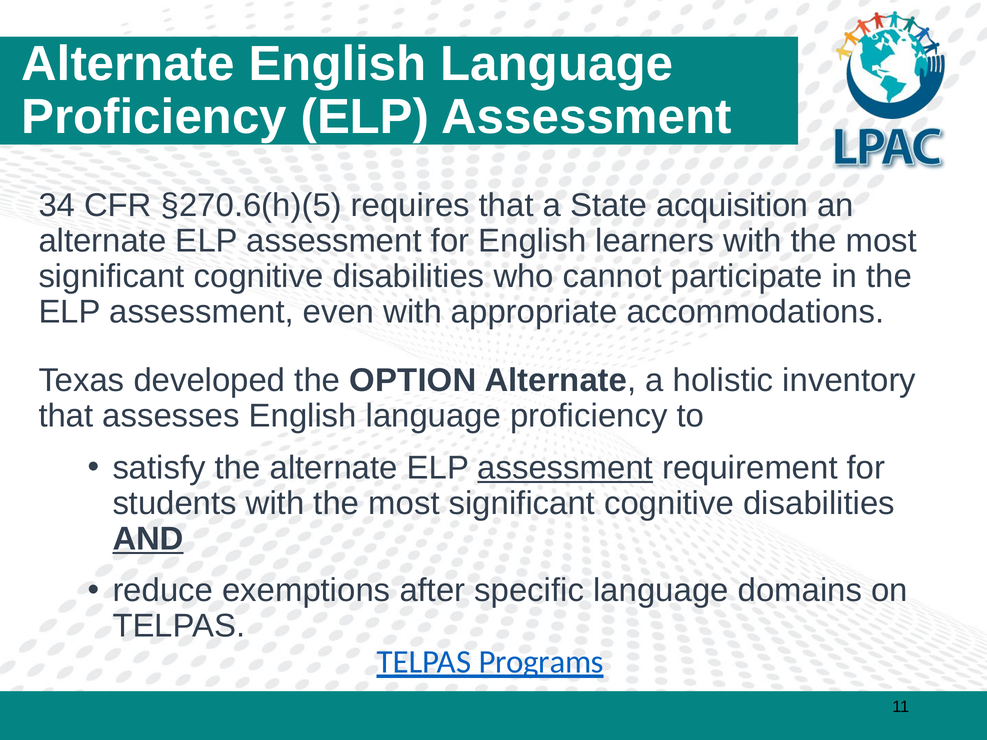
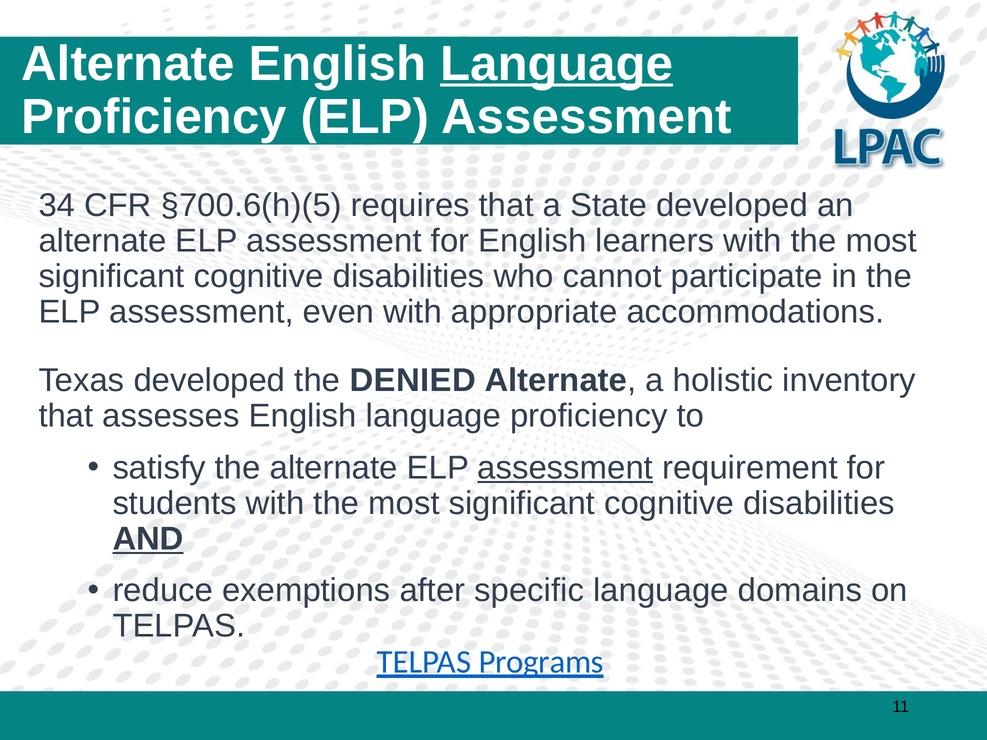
Language underline: none -> present (557, 64)
§270.6(h)(5: §270.6(h)(5 -> §700.6(h)(5 (251, 205)
State acquisition: acquisition -> developed (732, 205)
OPTION: OPTION -> DENIED (413, 380)
